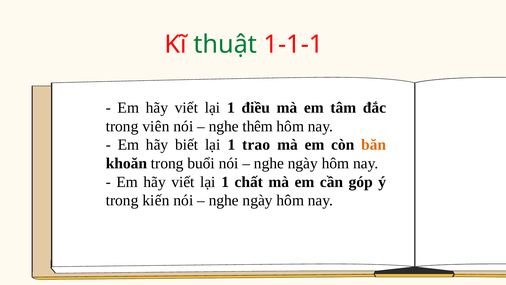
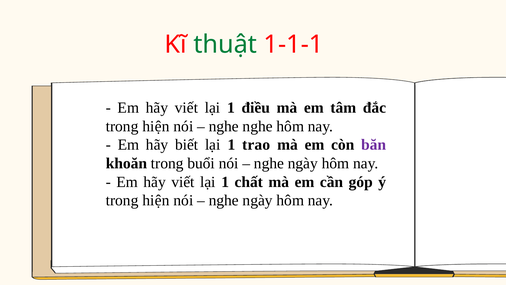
viên: viên -> hiện (156, 126)
nghe thêm: thêm -> nghe (258, 126)
băn colour: orange -> purple (374, 145)
kiến: kiến -> hiện (156, 200)
